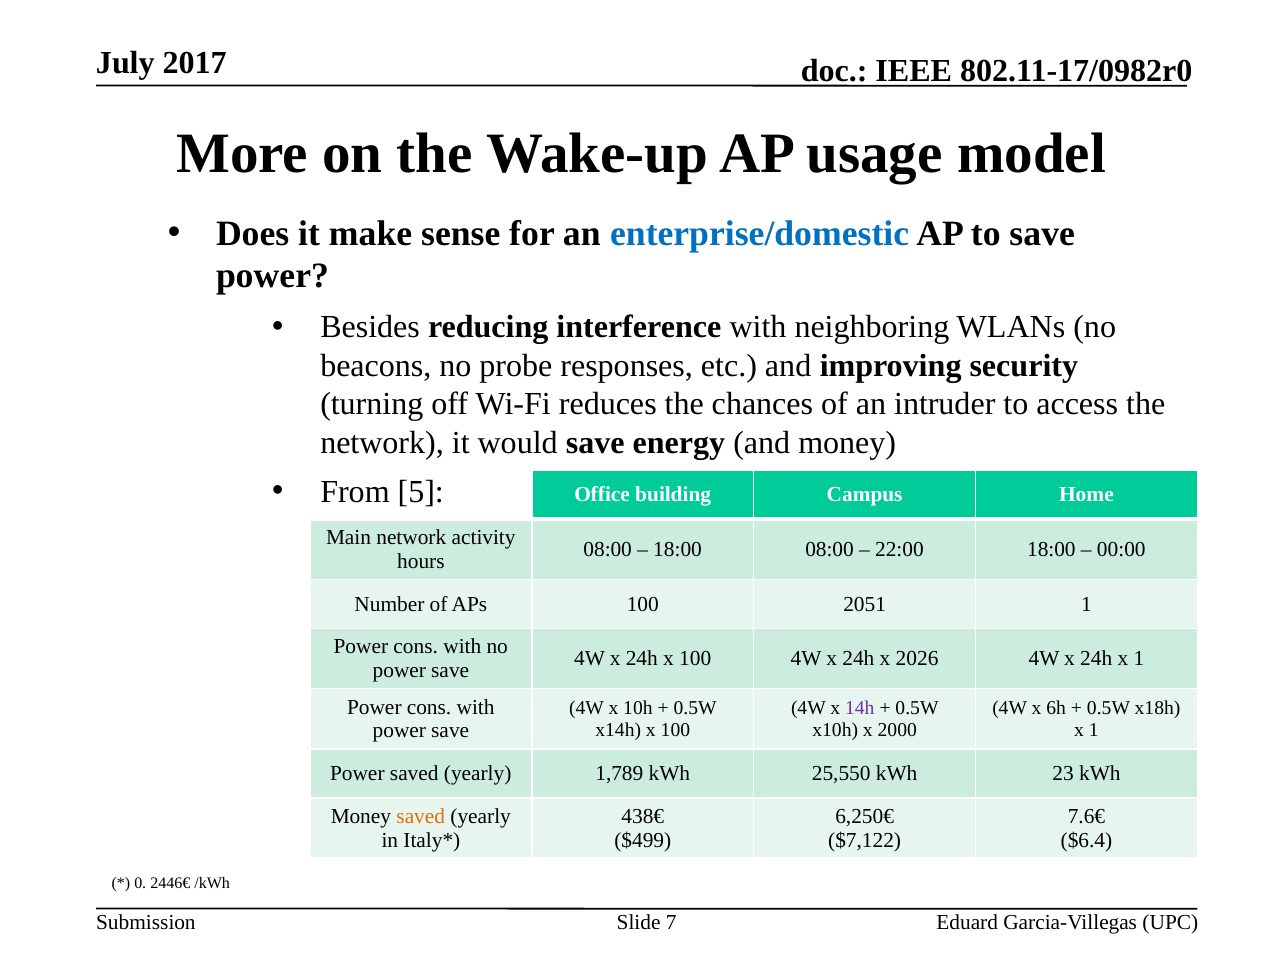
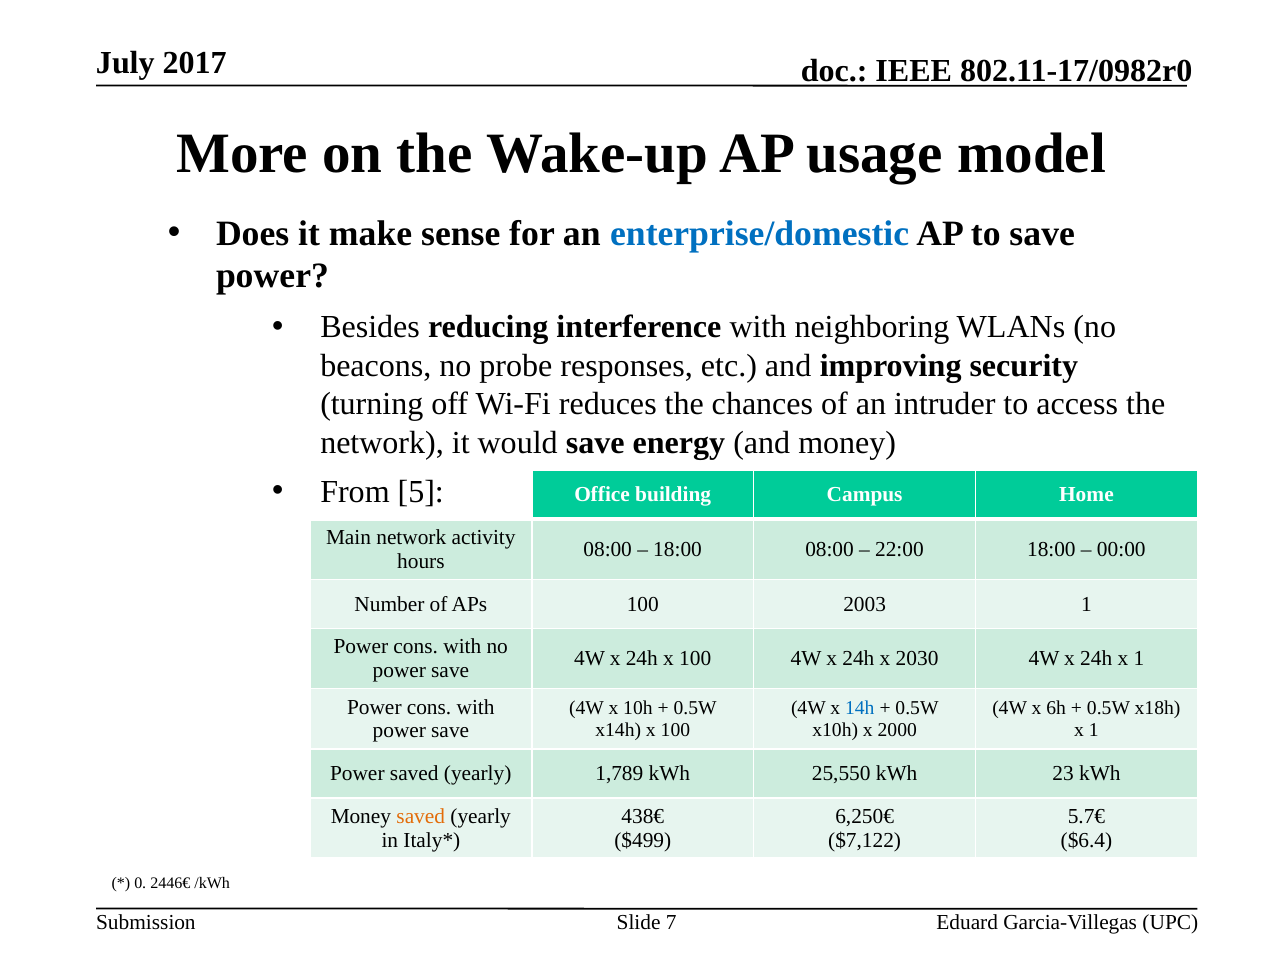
2051: 2051 -> 2003 (865, 604)
2026: 2026 -> 2030 (917, 659)
14h colour: purple -> blue (860, 708)
7.6€: 7.6€ -> 5.7€ (1086, 816)
